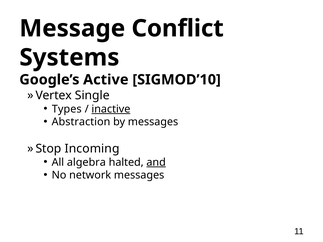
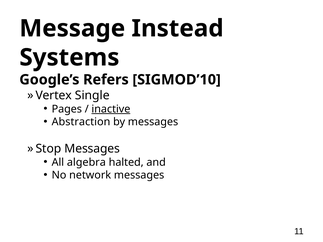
Conflict: Conflict -> Instead (178, 28)
Active: Active -> Refers (106, 80)
Types: Types -> Pages (67, 109)
Incoming: Incoming -> Messages (92, 149)
and underline: present -> none (156, 162)
